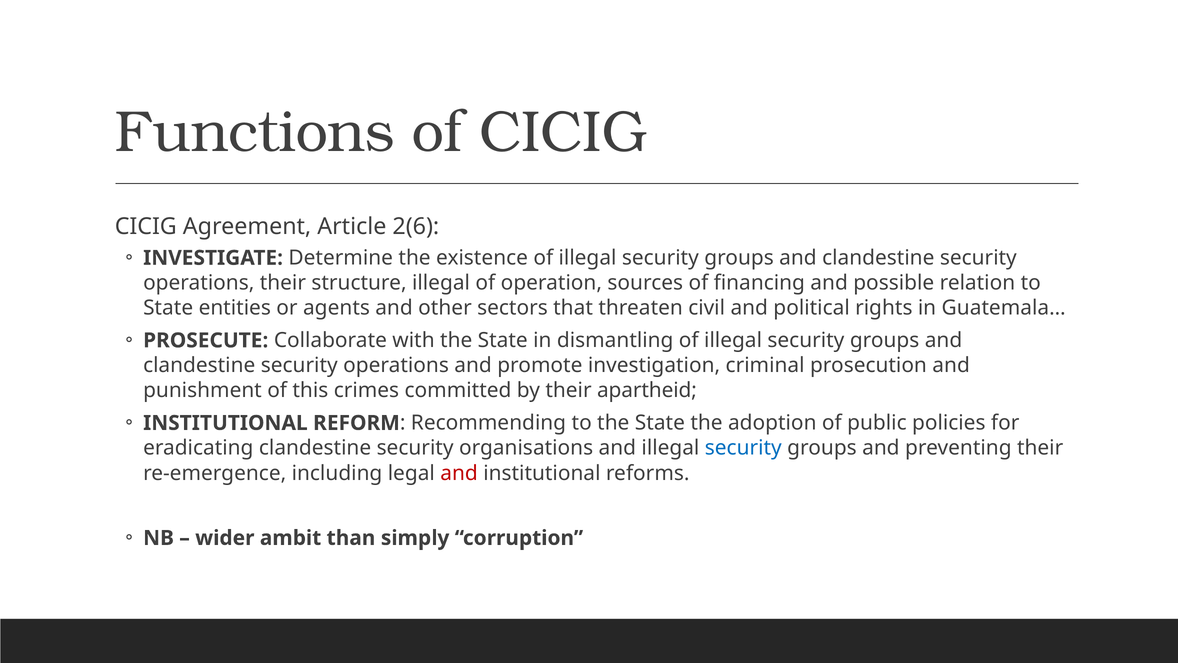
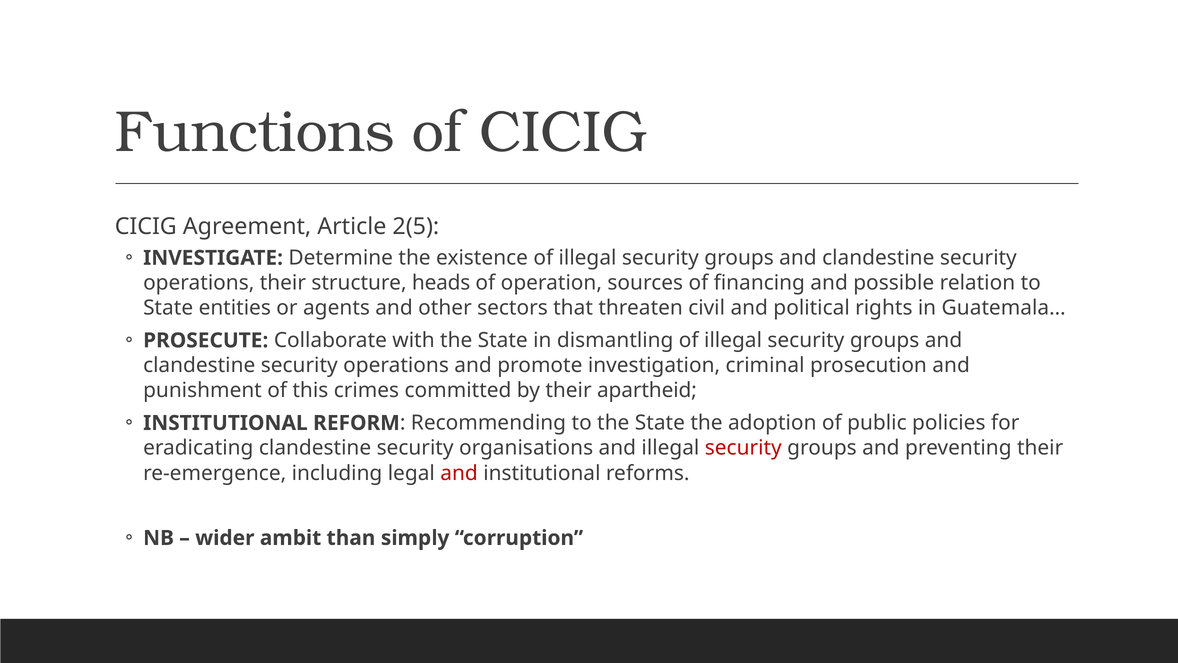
2(6: 2(6 -> 2(5 (416, 227)
structure illegal: illegal -> heads (441, 283)
security colour: blue -> red (743, 448)
